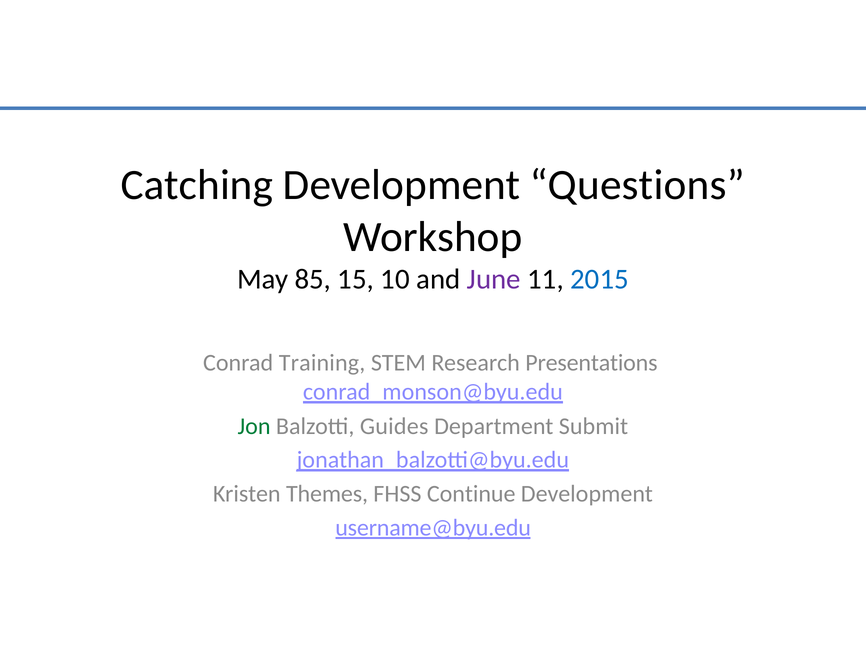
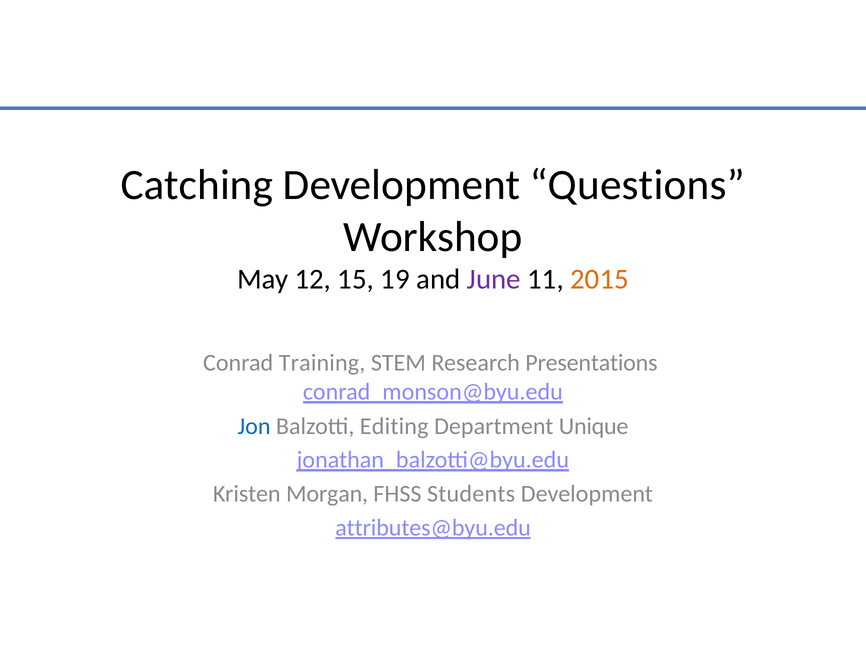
85: 85 -> 12 (313, 279)
10: 10 -> 19 (395, 279)
2015 colour: blue -> orange (600, 279)
Jon colour: green -> blue (254, 426)
Guides: Guides -> Editing (394, 426)
Submit: Submit -> Unique (594, 426)
Themes: Themes -> Morgan (327, 494)
Continue: Continue -> Students (471, 494)
username@byu.edu: username@byu.edu -> attributes@byu.edu (433, 528)
